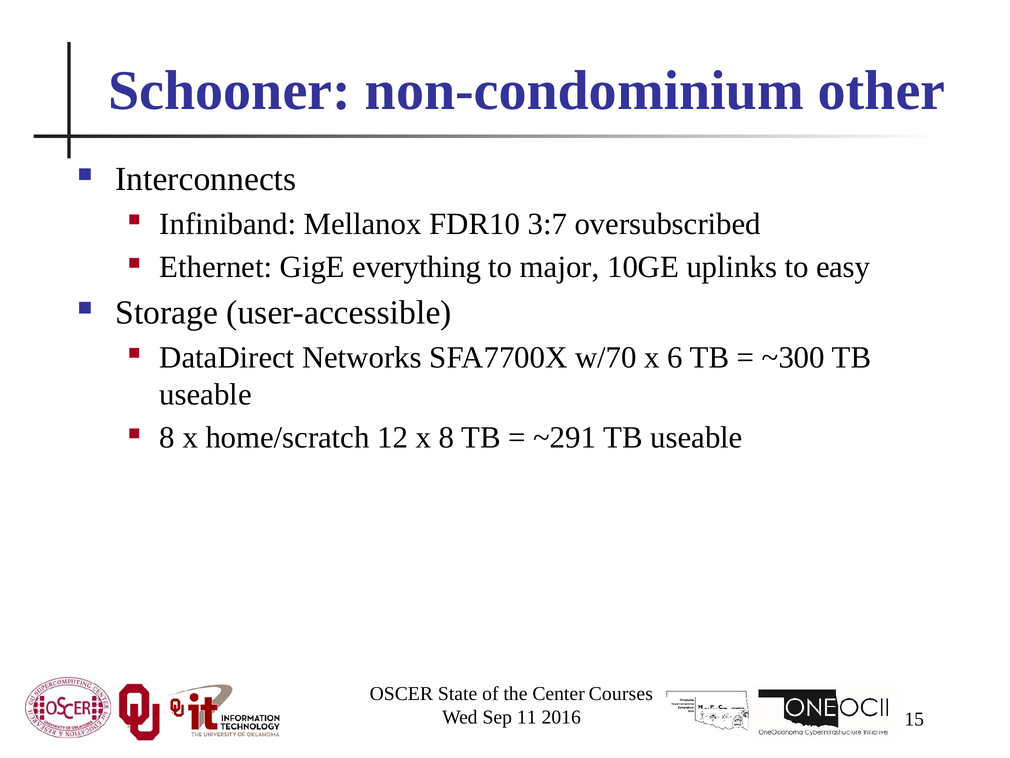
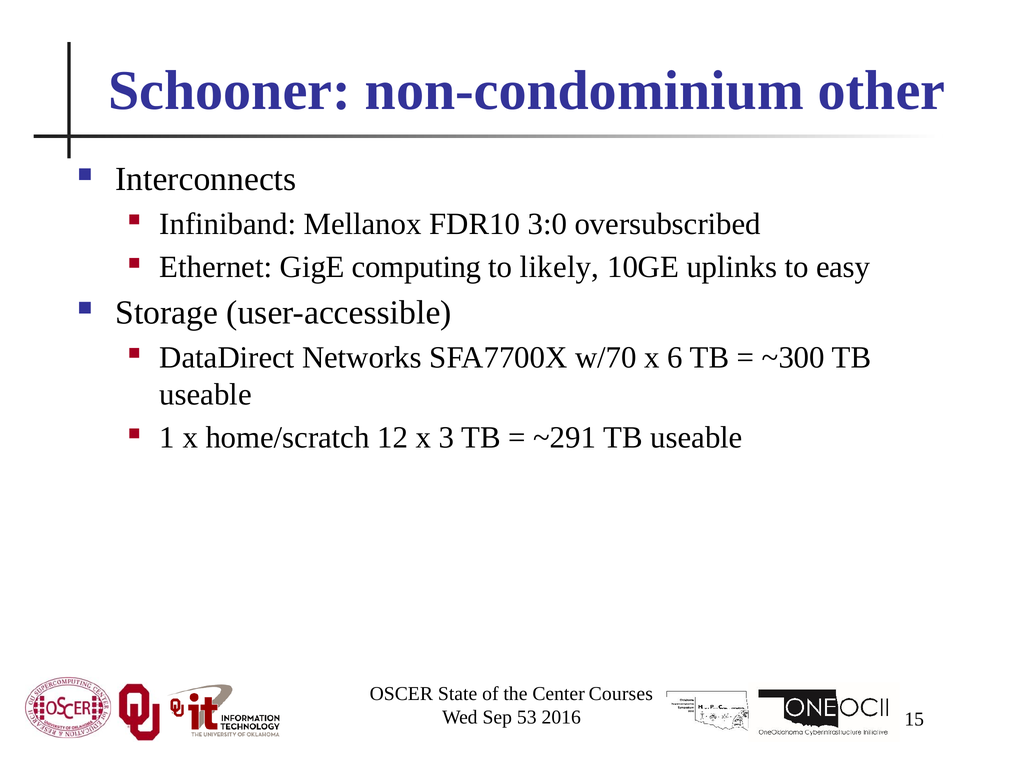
3:7: 3:7 -> 3:0 (547, 224)
everything: everything -> computing (417, 267)
major: major -> likely (560, 267)
8: 8 -> 1 (167, 437)
x 8: 8 -> 3 (446, 437)
11: 11 -> 53 (527, 717)
